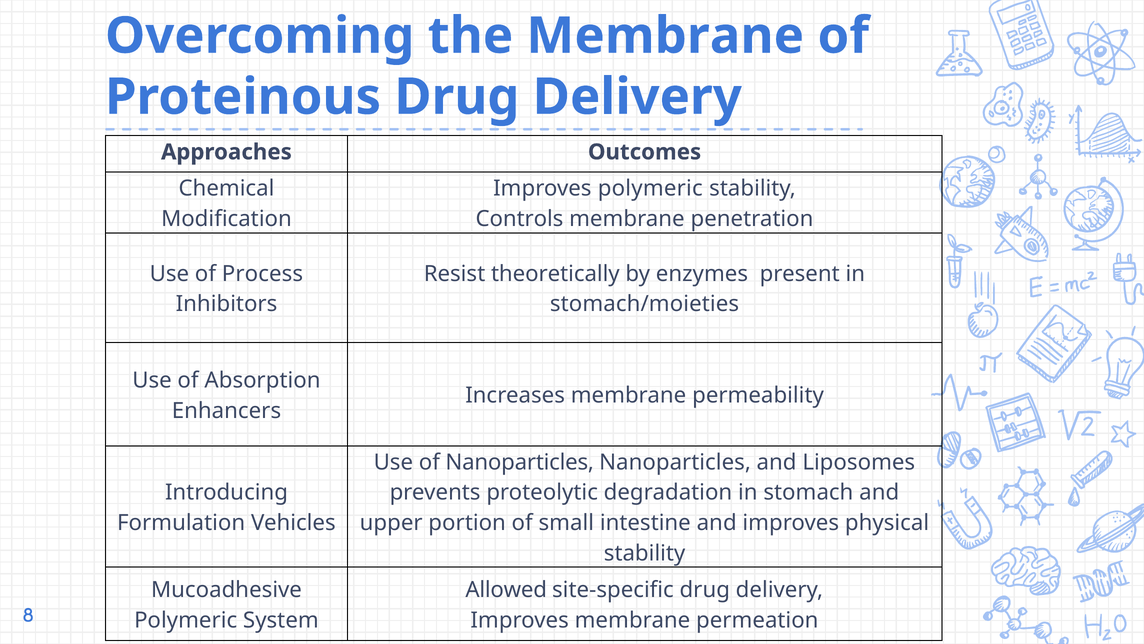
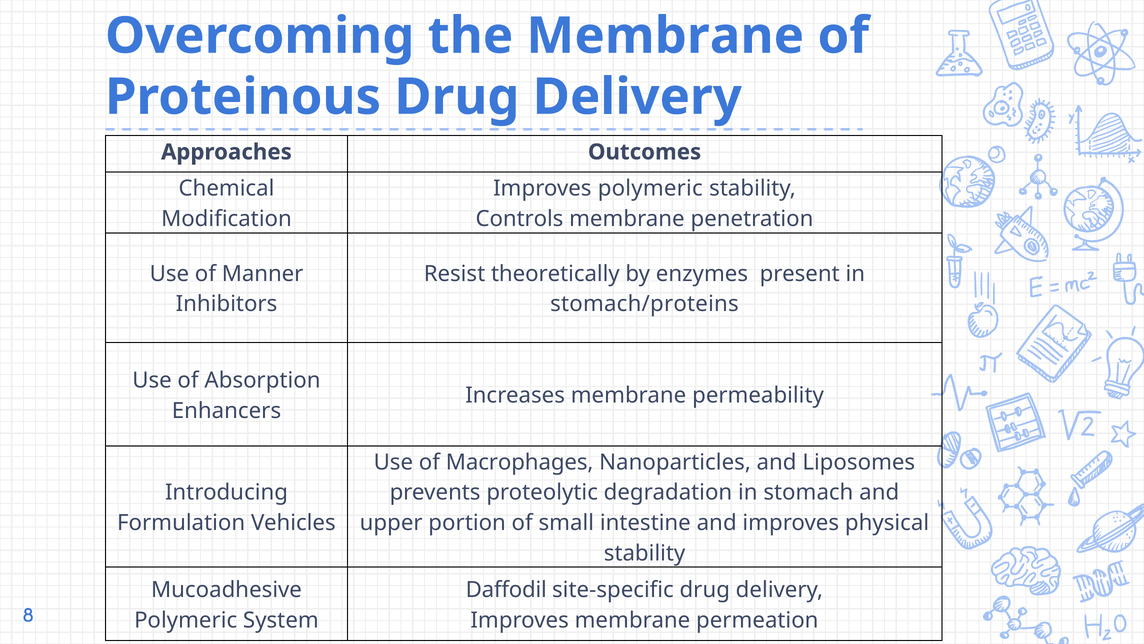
Process: Process -> Manner (263, 274)
stomach/moieties: stomach/moieties -> stomach/proteins (644, 304)
of Nanoparticles: Nanoparticles -> Macrophages (520, 462)
Allowed: Allowed -> Daffodil (506, 589)
